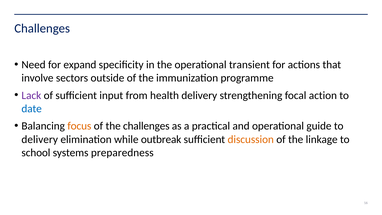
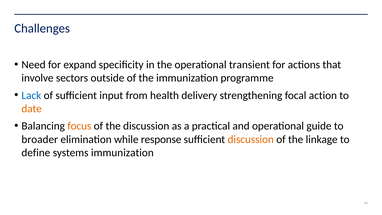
Lack colour: purple -> blue (31, 95)
date colour: blue -> orange (32, 109)
the challenges: challenges -> discussion (146, 126)
delivery: delivery -> broader (40, 139)
outbreak: outbreak -> response (161, 139)
school: school -> define (36, 153)
systems preparedness: preparedness -> immunization (122, 153)
